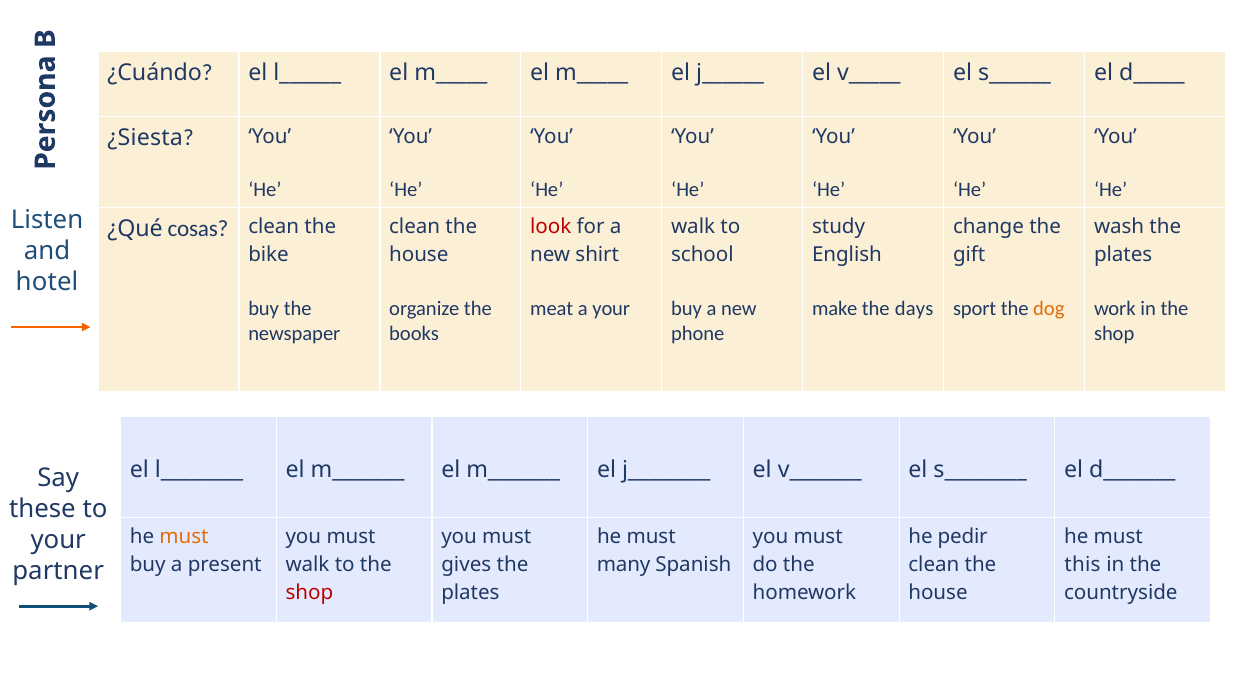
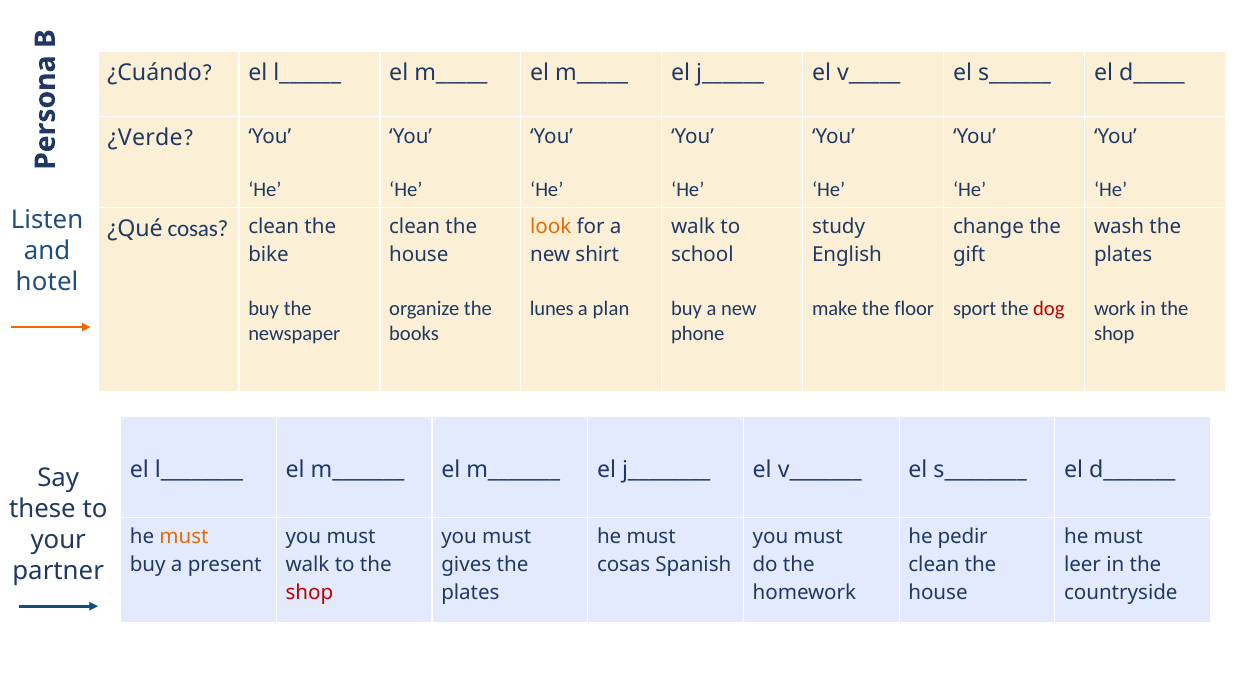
¿Siesta: ¿Siesta -> ¿Verde (145, 138)
look colour: red -> orange (551, 227)
meat: meat -> lunes (552, 309)
a your: your -> plan (611, 309)
days: days -> floor (914, 309)
dog colour: orange -> red (1049, 309)
many: many -> cosas (624, 565)
this: this -> leer (1083, 565)
